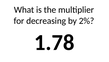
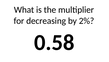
1.78: 1.78 -> 0.58 (54, 42)
